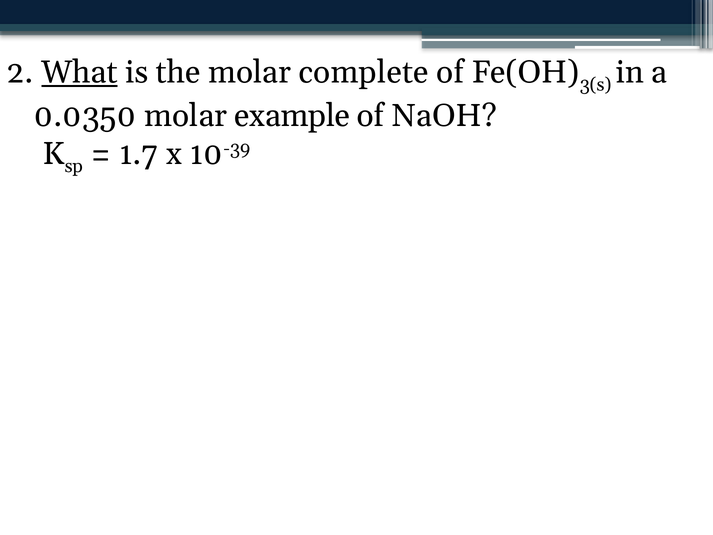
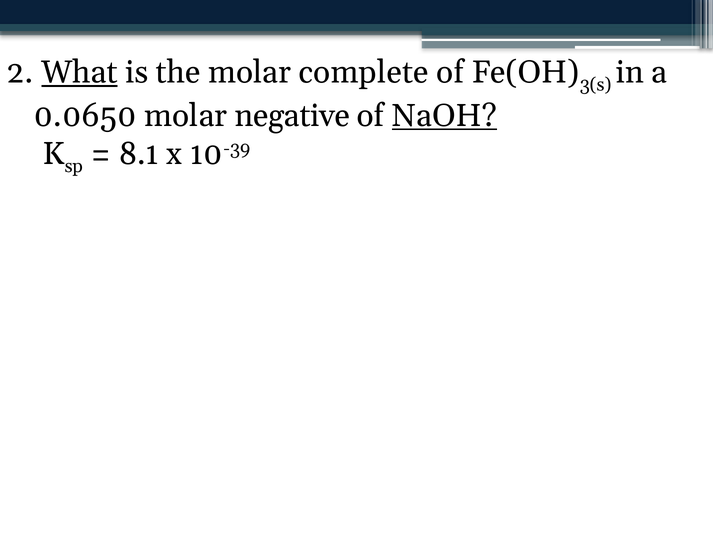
0.0350: 0.0350 -> 0.0650 (85, 116)
example: example -> negative (292, 116)
NaOH underline: none -> present (444, 116)
1.7: 1.7 -> 8.1 (139, 154)
